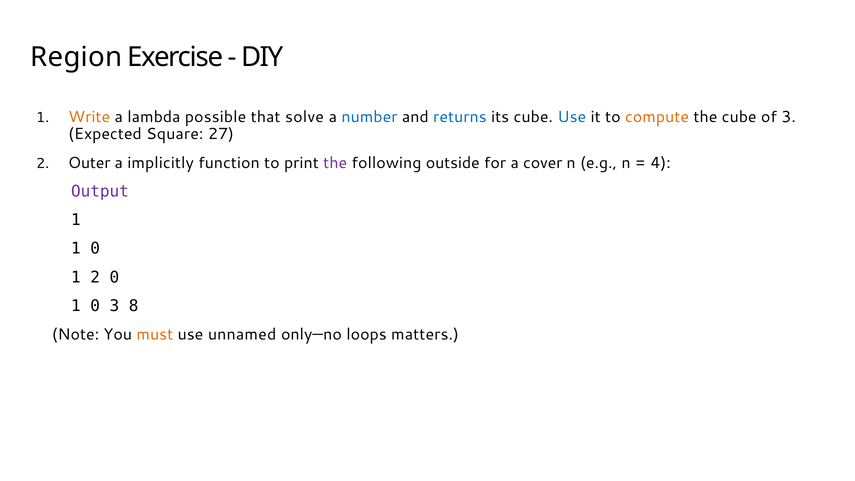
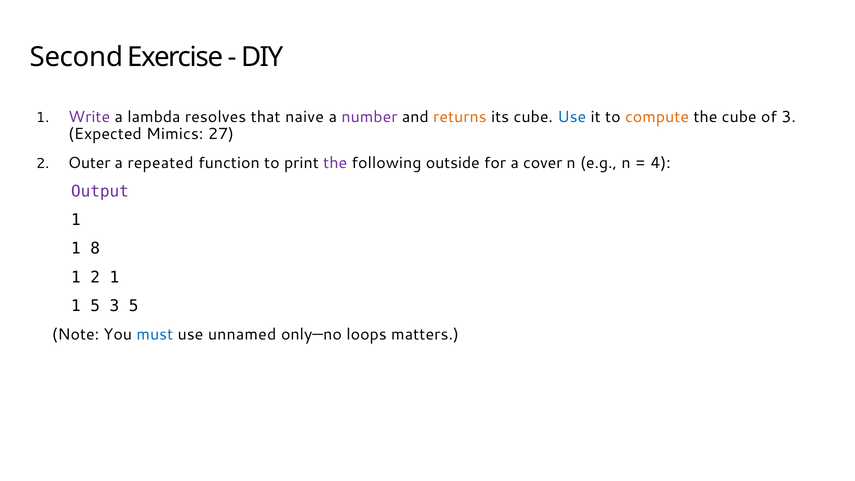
Region: Region -> Second (77, 57)
Write colour: orange -> purple (89, 117)
possible: possible -> resolves (216, 117)
solve: solve -> naive (305, 117)
number colour: blue -> purple (369, 117)
returns colour: blue -> orange (460, 117)
Square: Square -> Mimics (175, 134)
implicitly: implicitly -> repeated (160, 163)
0: 0 -> 8 (95, 249)
2 0: 0 -> 1 (114, 277)
0: 0 -> 5 (95, 306)
3 8: 8 -> 5 (134, 306)
must colour: orange -> blue (155, 335)
